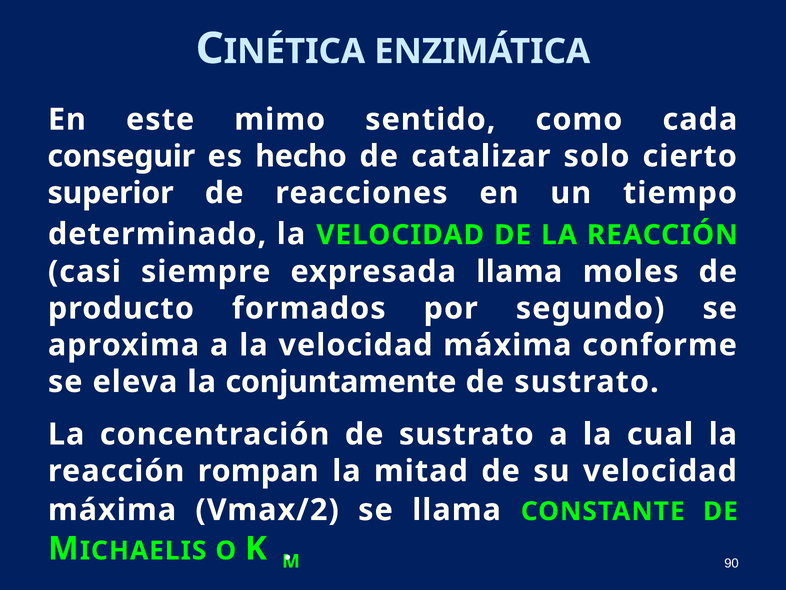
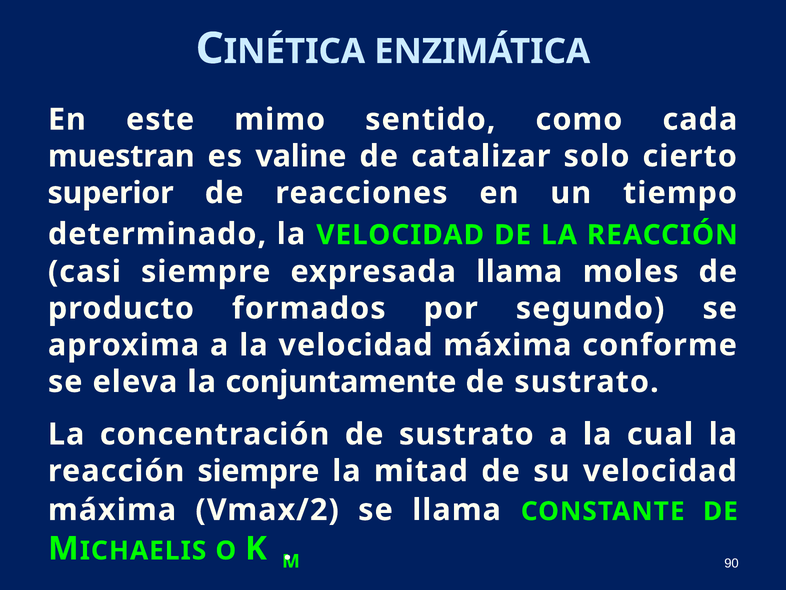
conseguir: conseguir -> muestran (121, 156)
hecho: hecho -> valine (301, 156)
reacción rompan: rompan -> siempre (258, 471)
